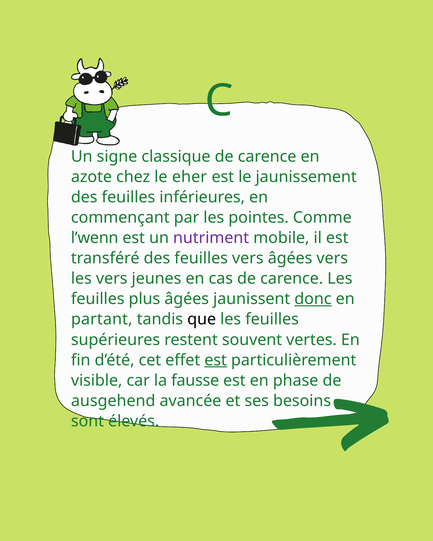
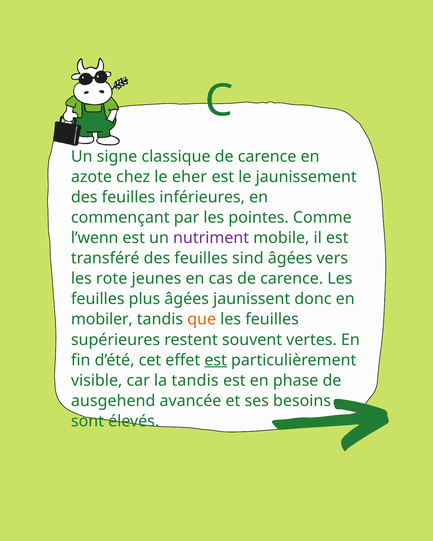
feuilles vers: vers -> sind (248, 258)
les vers: vers -> rote (112, 279)
donc underline: present -> none (313, 299)
partant: partant -> mobiler (102, 319)
que colour: black -> orange (202, 319)
la fausse: fausse -> tandis (195, 380)
